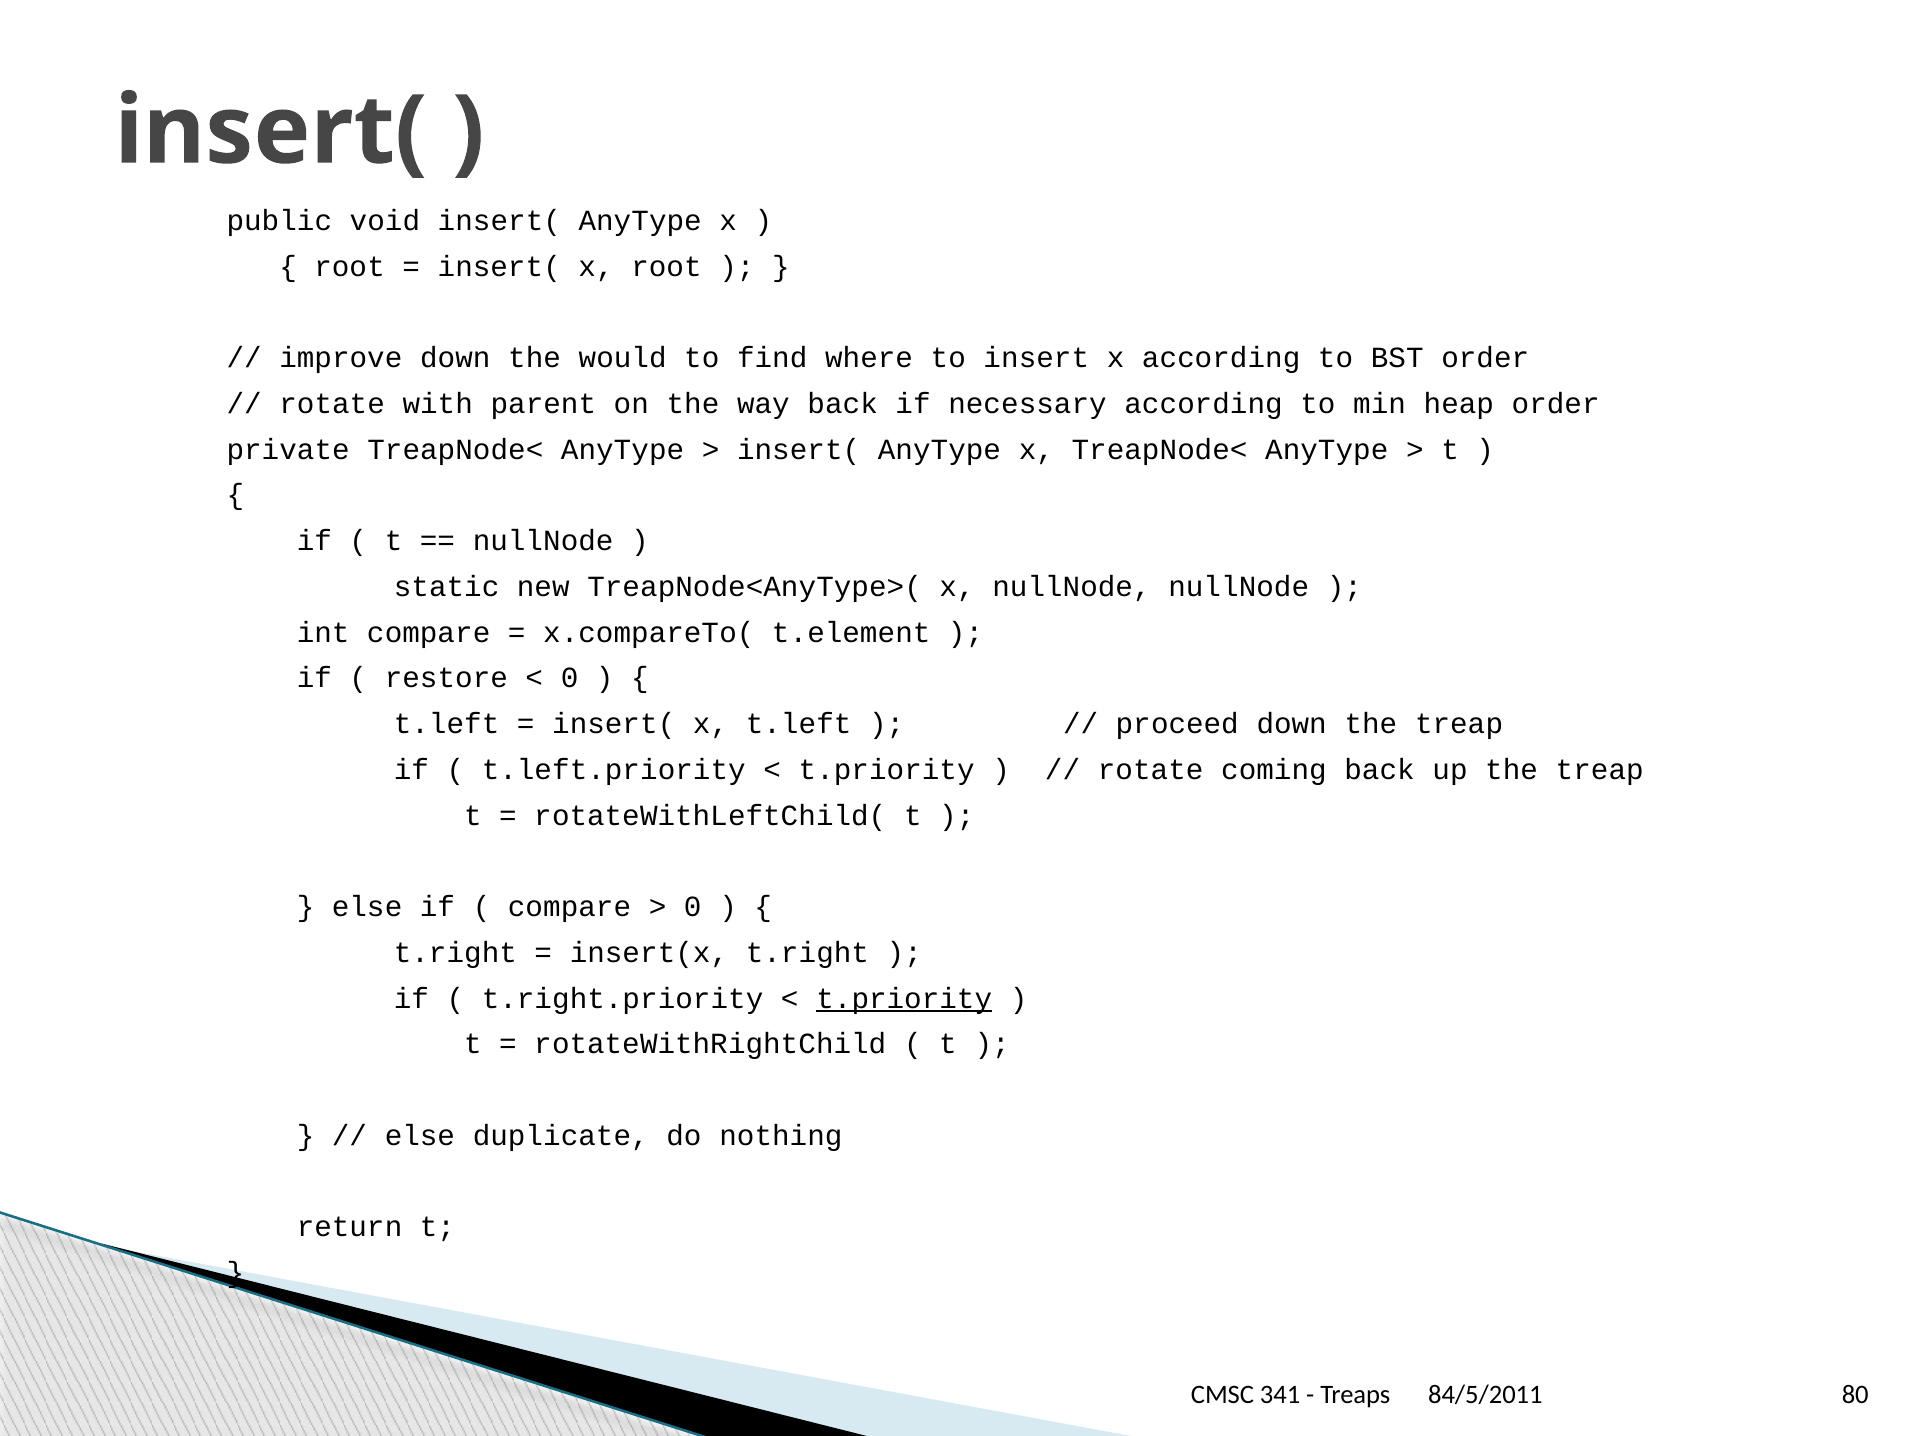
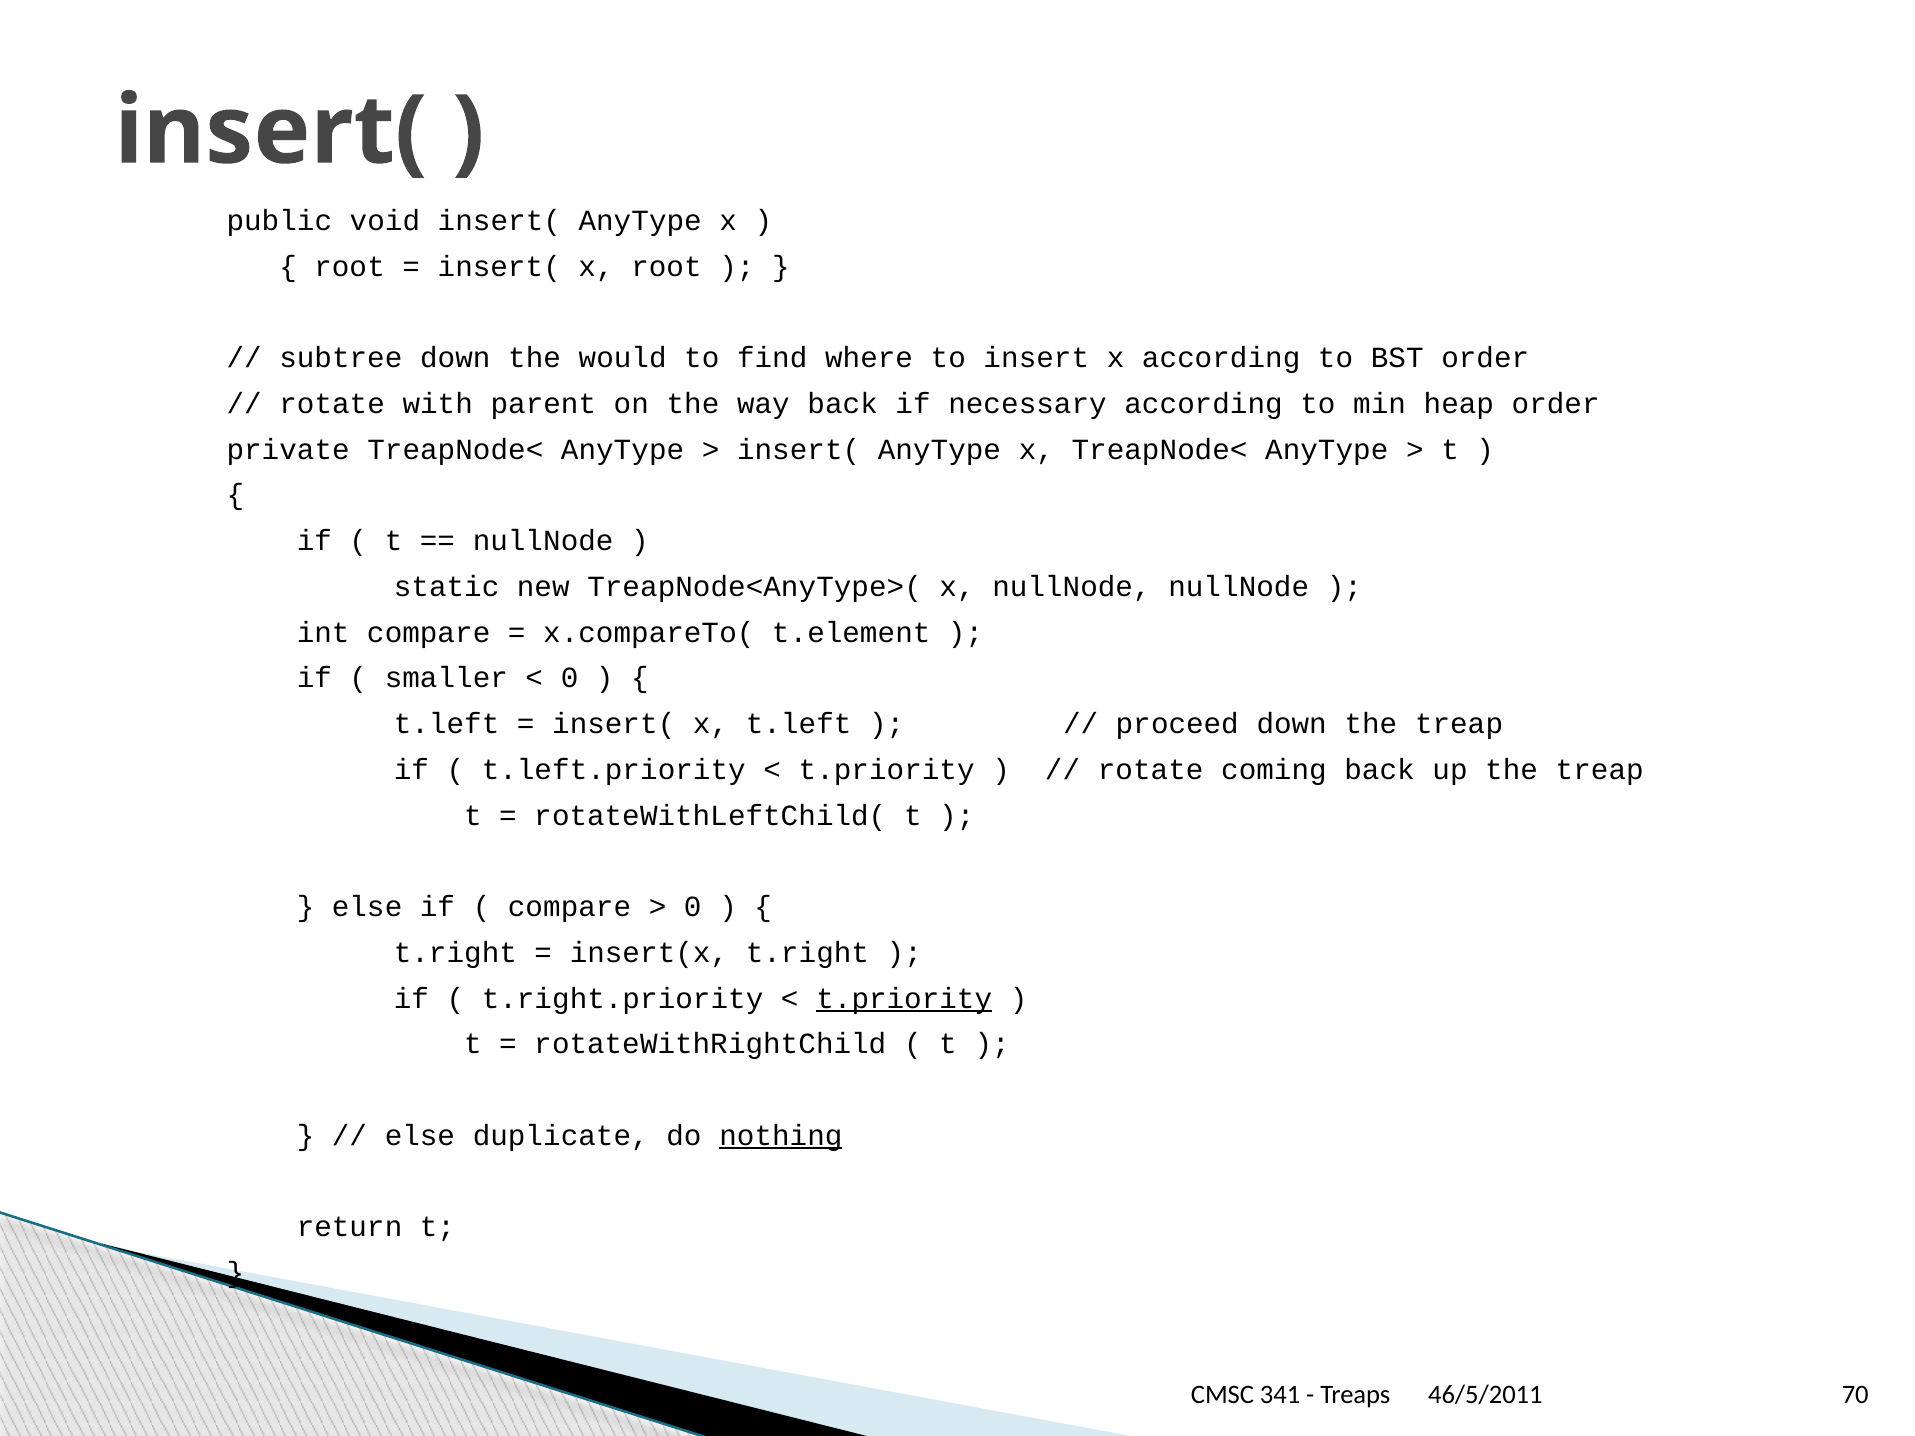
improve: improve -> subtree (341, 358)
restore: restore -> smaller (446, 678)
nothing underline: none -> present (781, 1136)
84/5/2011: 84/5/2011 -> 46/5/2011 (1485, 1395)
80: 80 -> 70 (1855, 1395)
